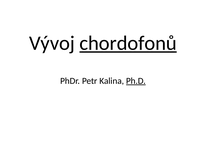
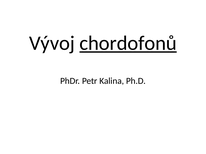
Ph.D underline: present -> none (136, 81)
